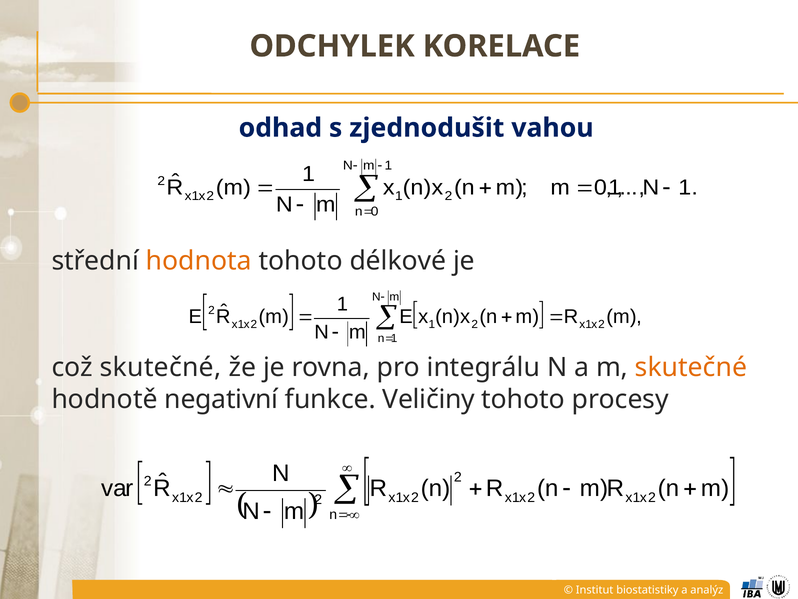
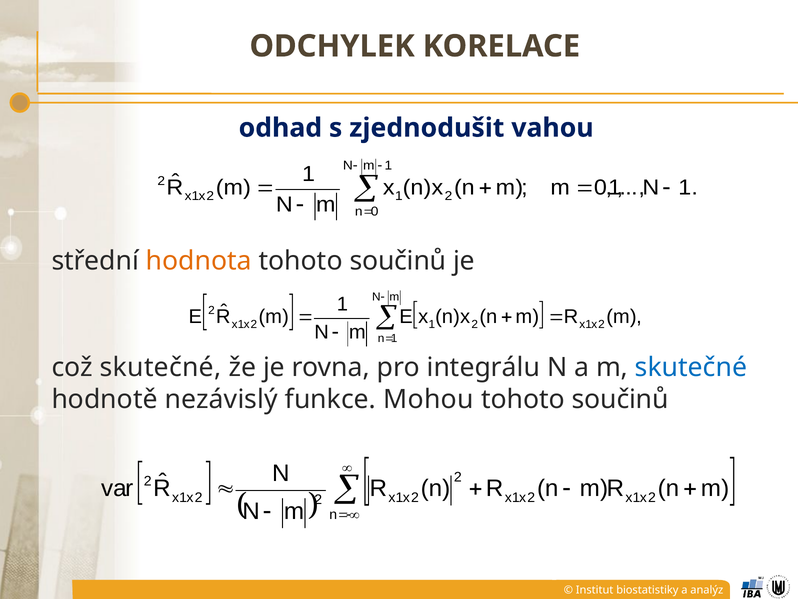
délkové: délkové -> součinů (398, 261)
skutečné colour: orange -> blue (691, 367)
negativní: negativní -> nezávislý (221, 399)
Veličiny: Veličiny -> Mohou (428, 399)
procesy: procesy -> součinů (620, 399)
